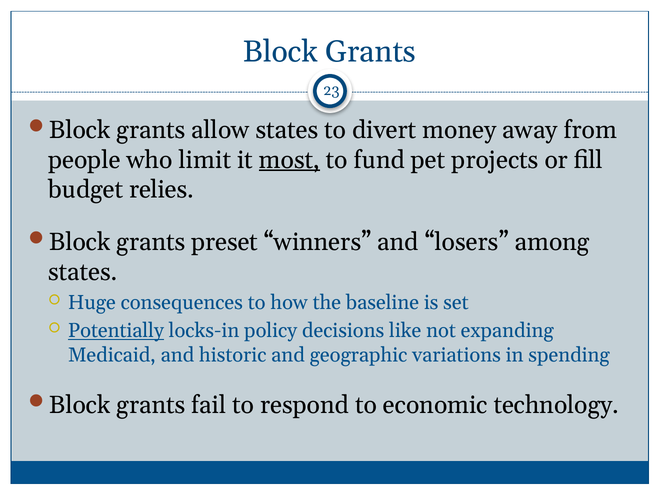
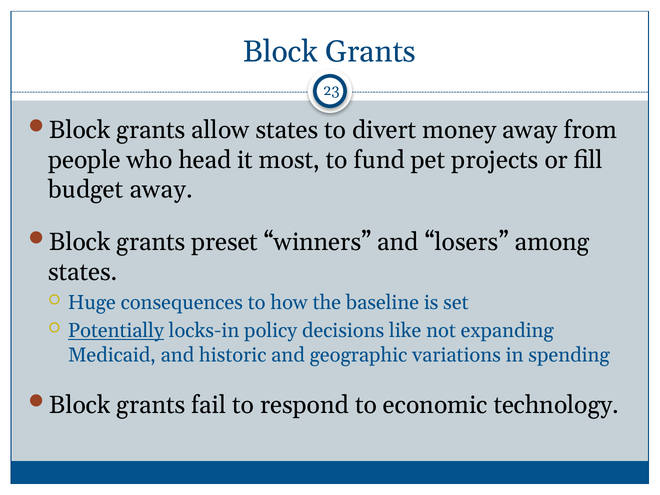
limit: limit -> head (205, 160)
most underline: present -> none (289, 160)
budget relies: relies -> away (161, 190)
